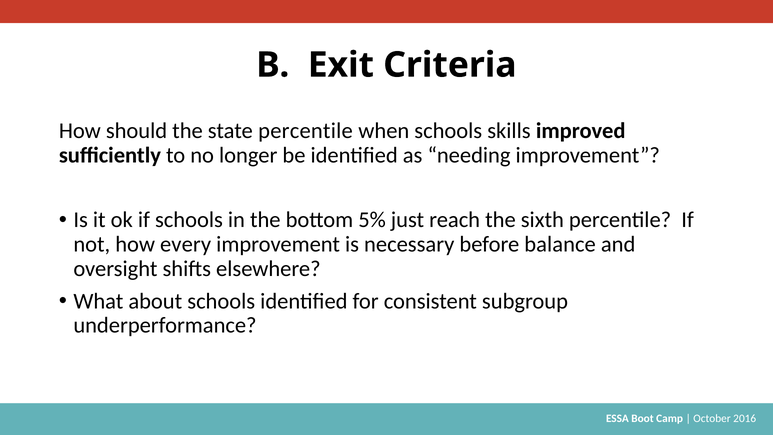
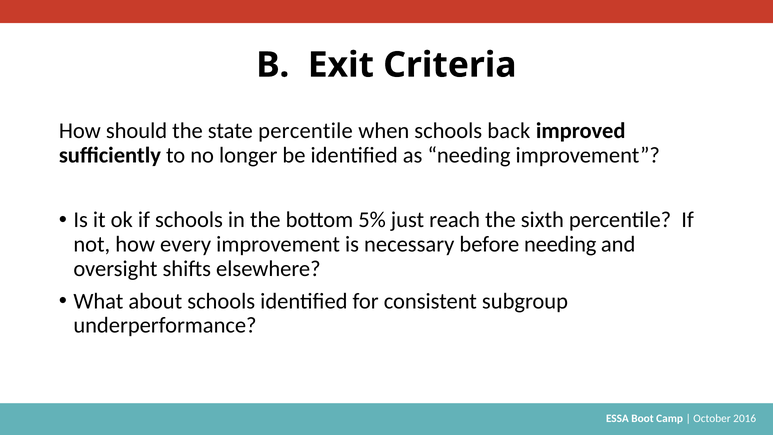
skills: skills -> back (509, 131)
before balance: balance -> needing (560, 244)
